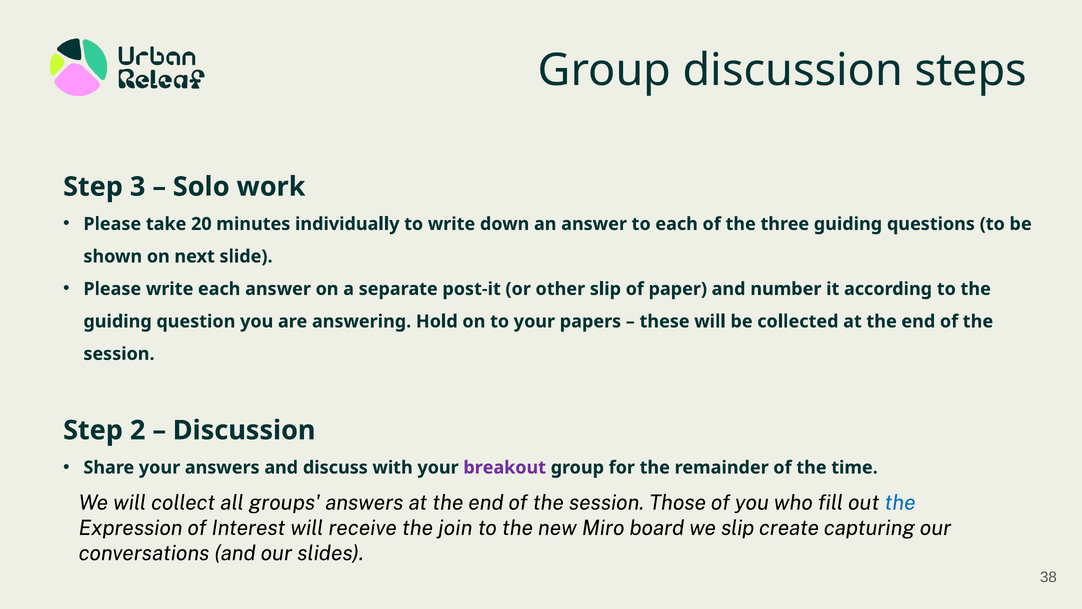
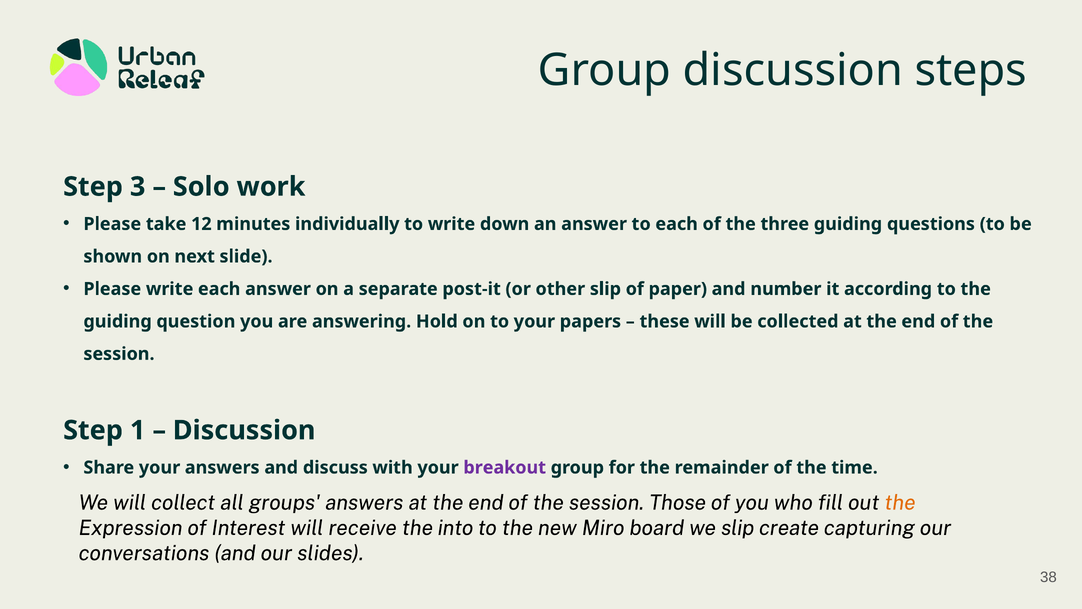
20: 20 -> 12 (201, 224)
2: 2 -> 1 (138, 430)
the colour: blue -> orange (900, 502)
join: join -> into (455, 528)
